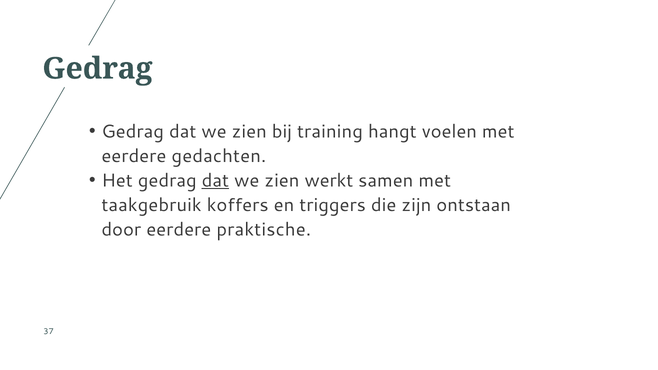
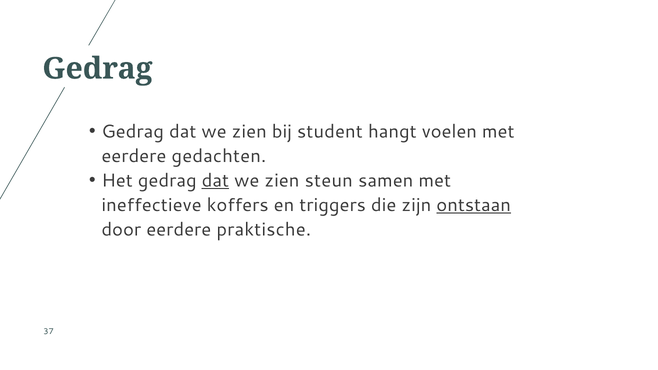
training: training -> student (330, 132)
werkt: werkt -> steun (329, 181)
taakgebruik: taakgebruik -> ineffectieve (152, 205)
ontstaan underline: none -> present (474, 205)
